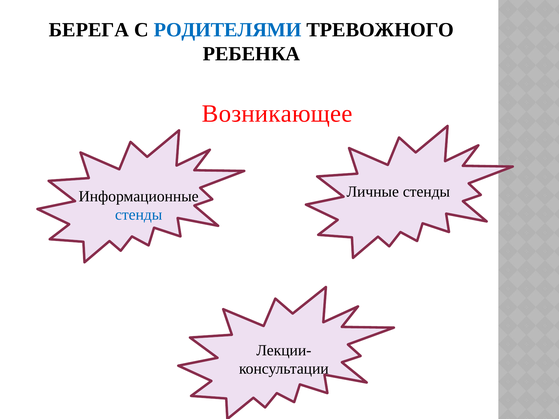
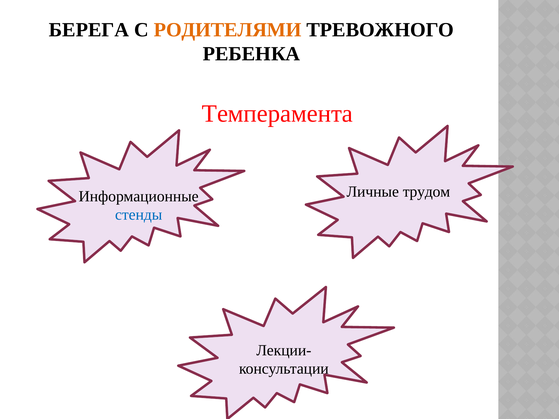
РОДИТЕЛЯМИ colour: blue -> orange (228, 30)
Возникающее: Возникающее -> Темперамента (277, 114)
Личные стенды: стенды -> трудом (426, 192)
